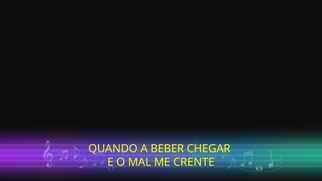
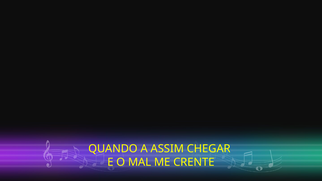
BEBER: BEBER -> ASSIM (167, 149)
